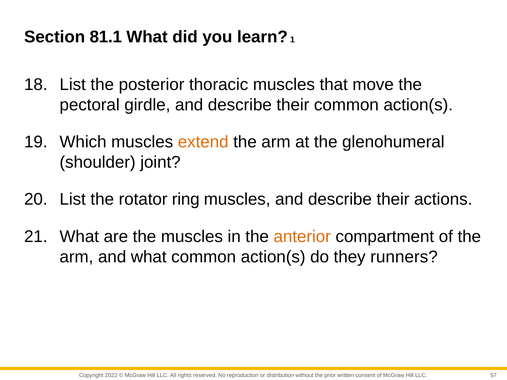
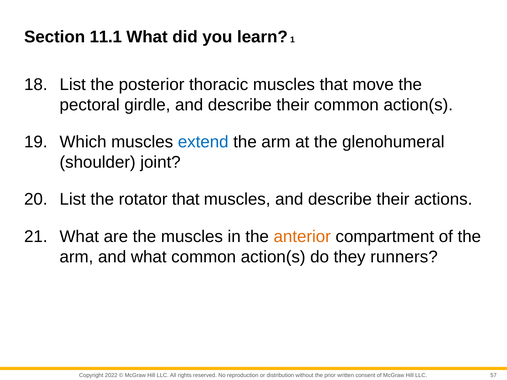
81.1: 81.1 -> 11.1 (106, 37)
extend colour: orange -> blue (203, 142)
rotator ring: ring -> that (186, 200)
